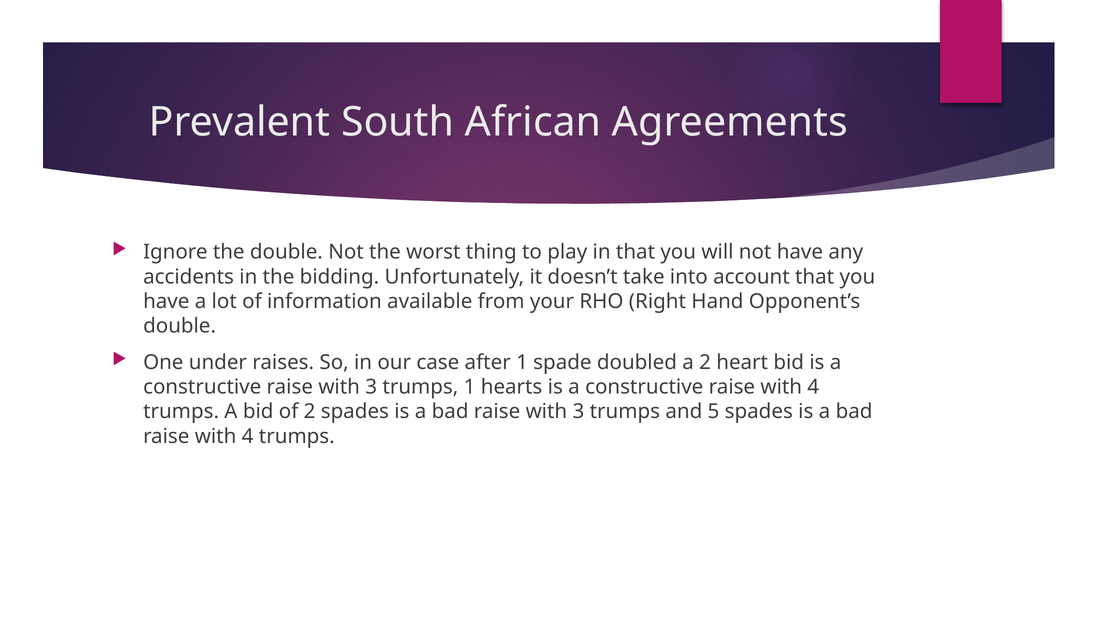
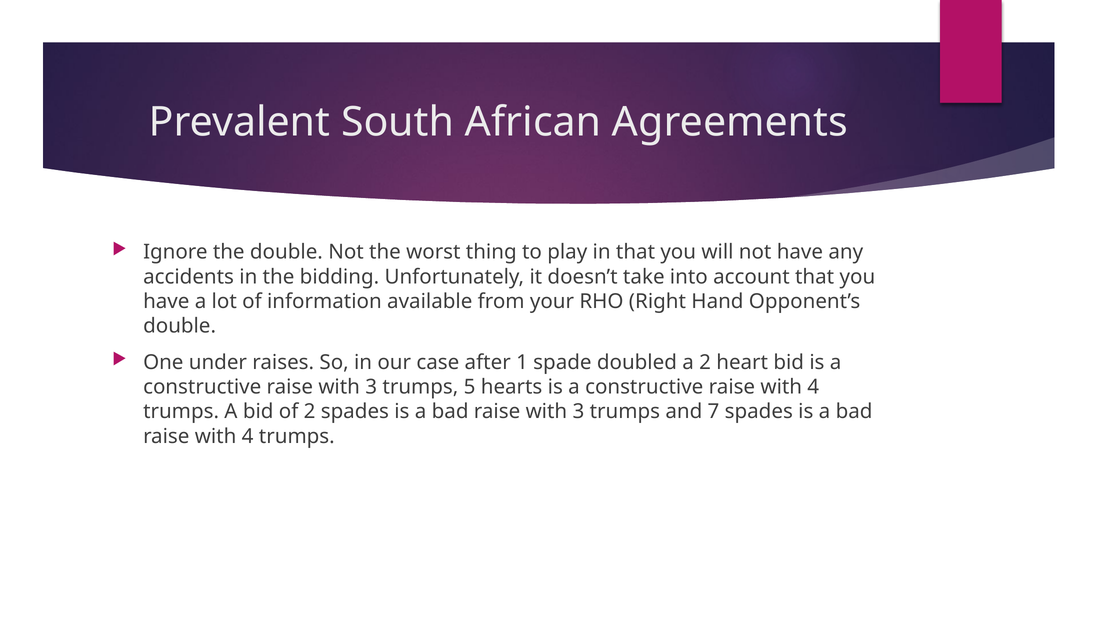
trumps 1: 1 -> 5 (470, 387)
5: 5 -> 7 (713, 412)
